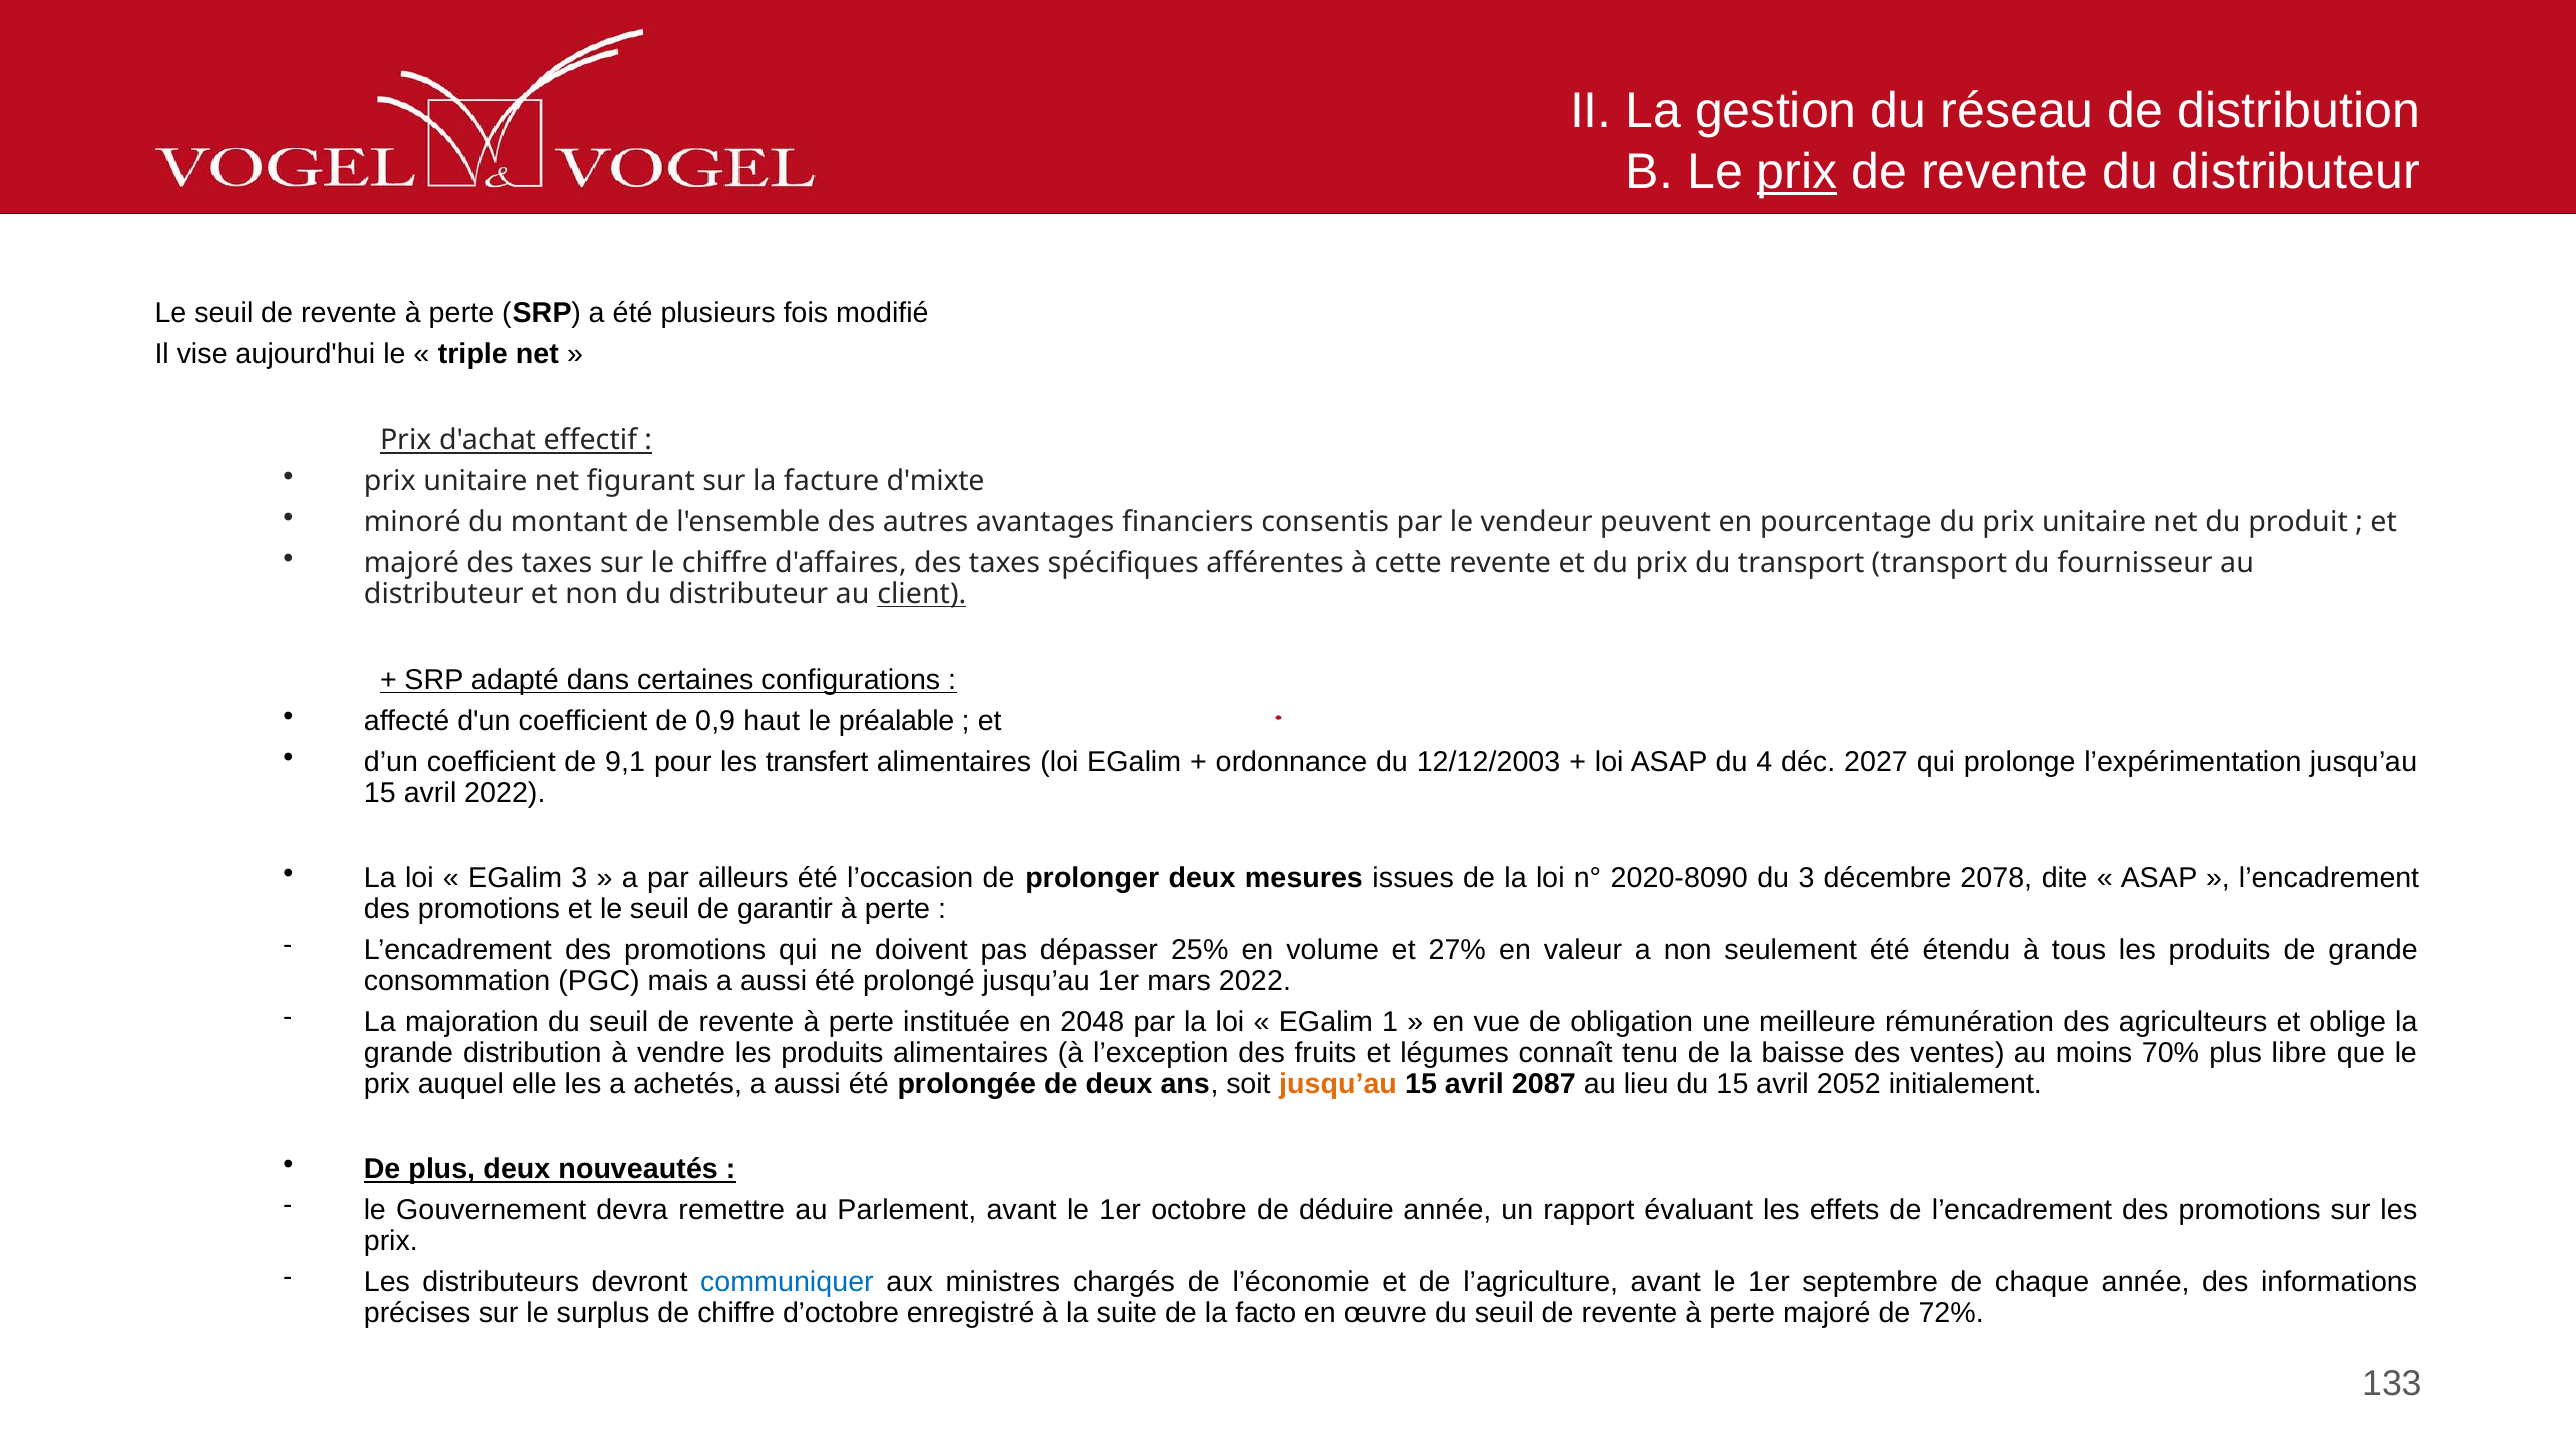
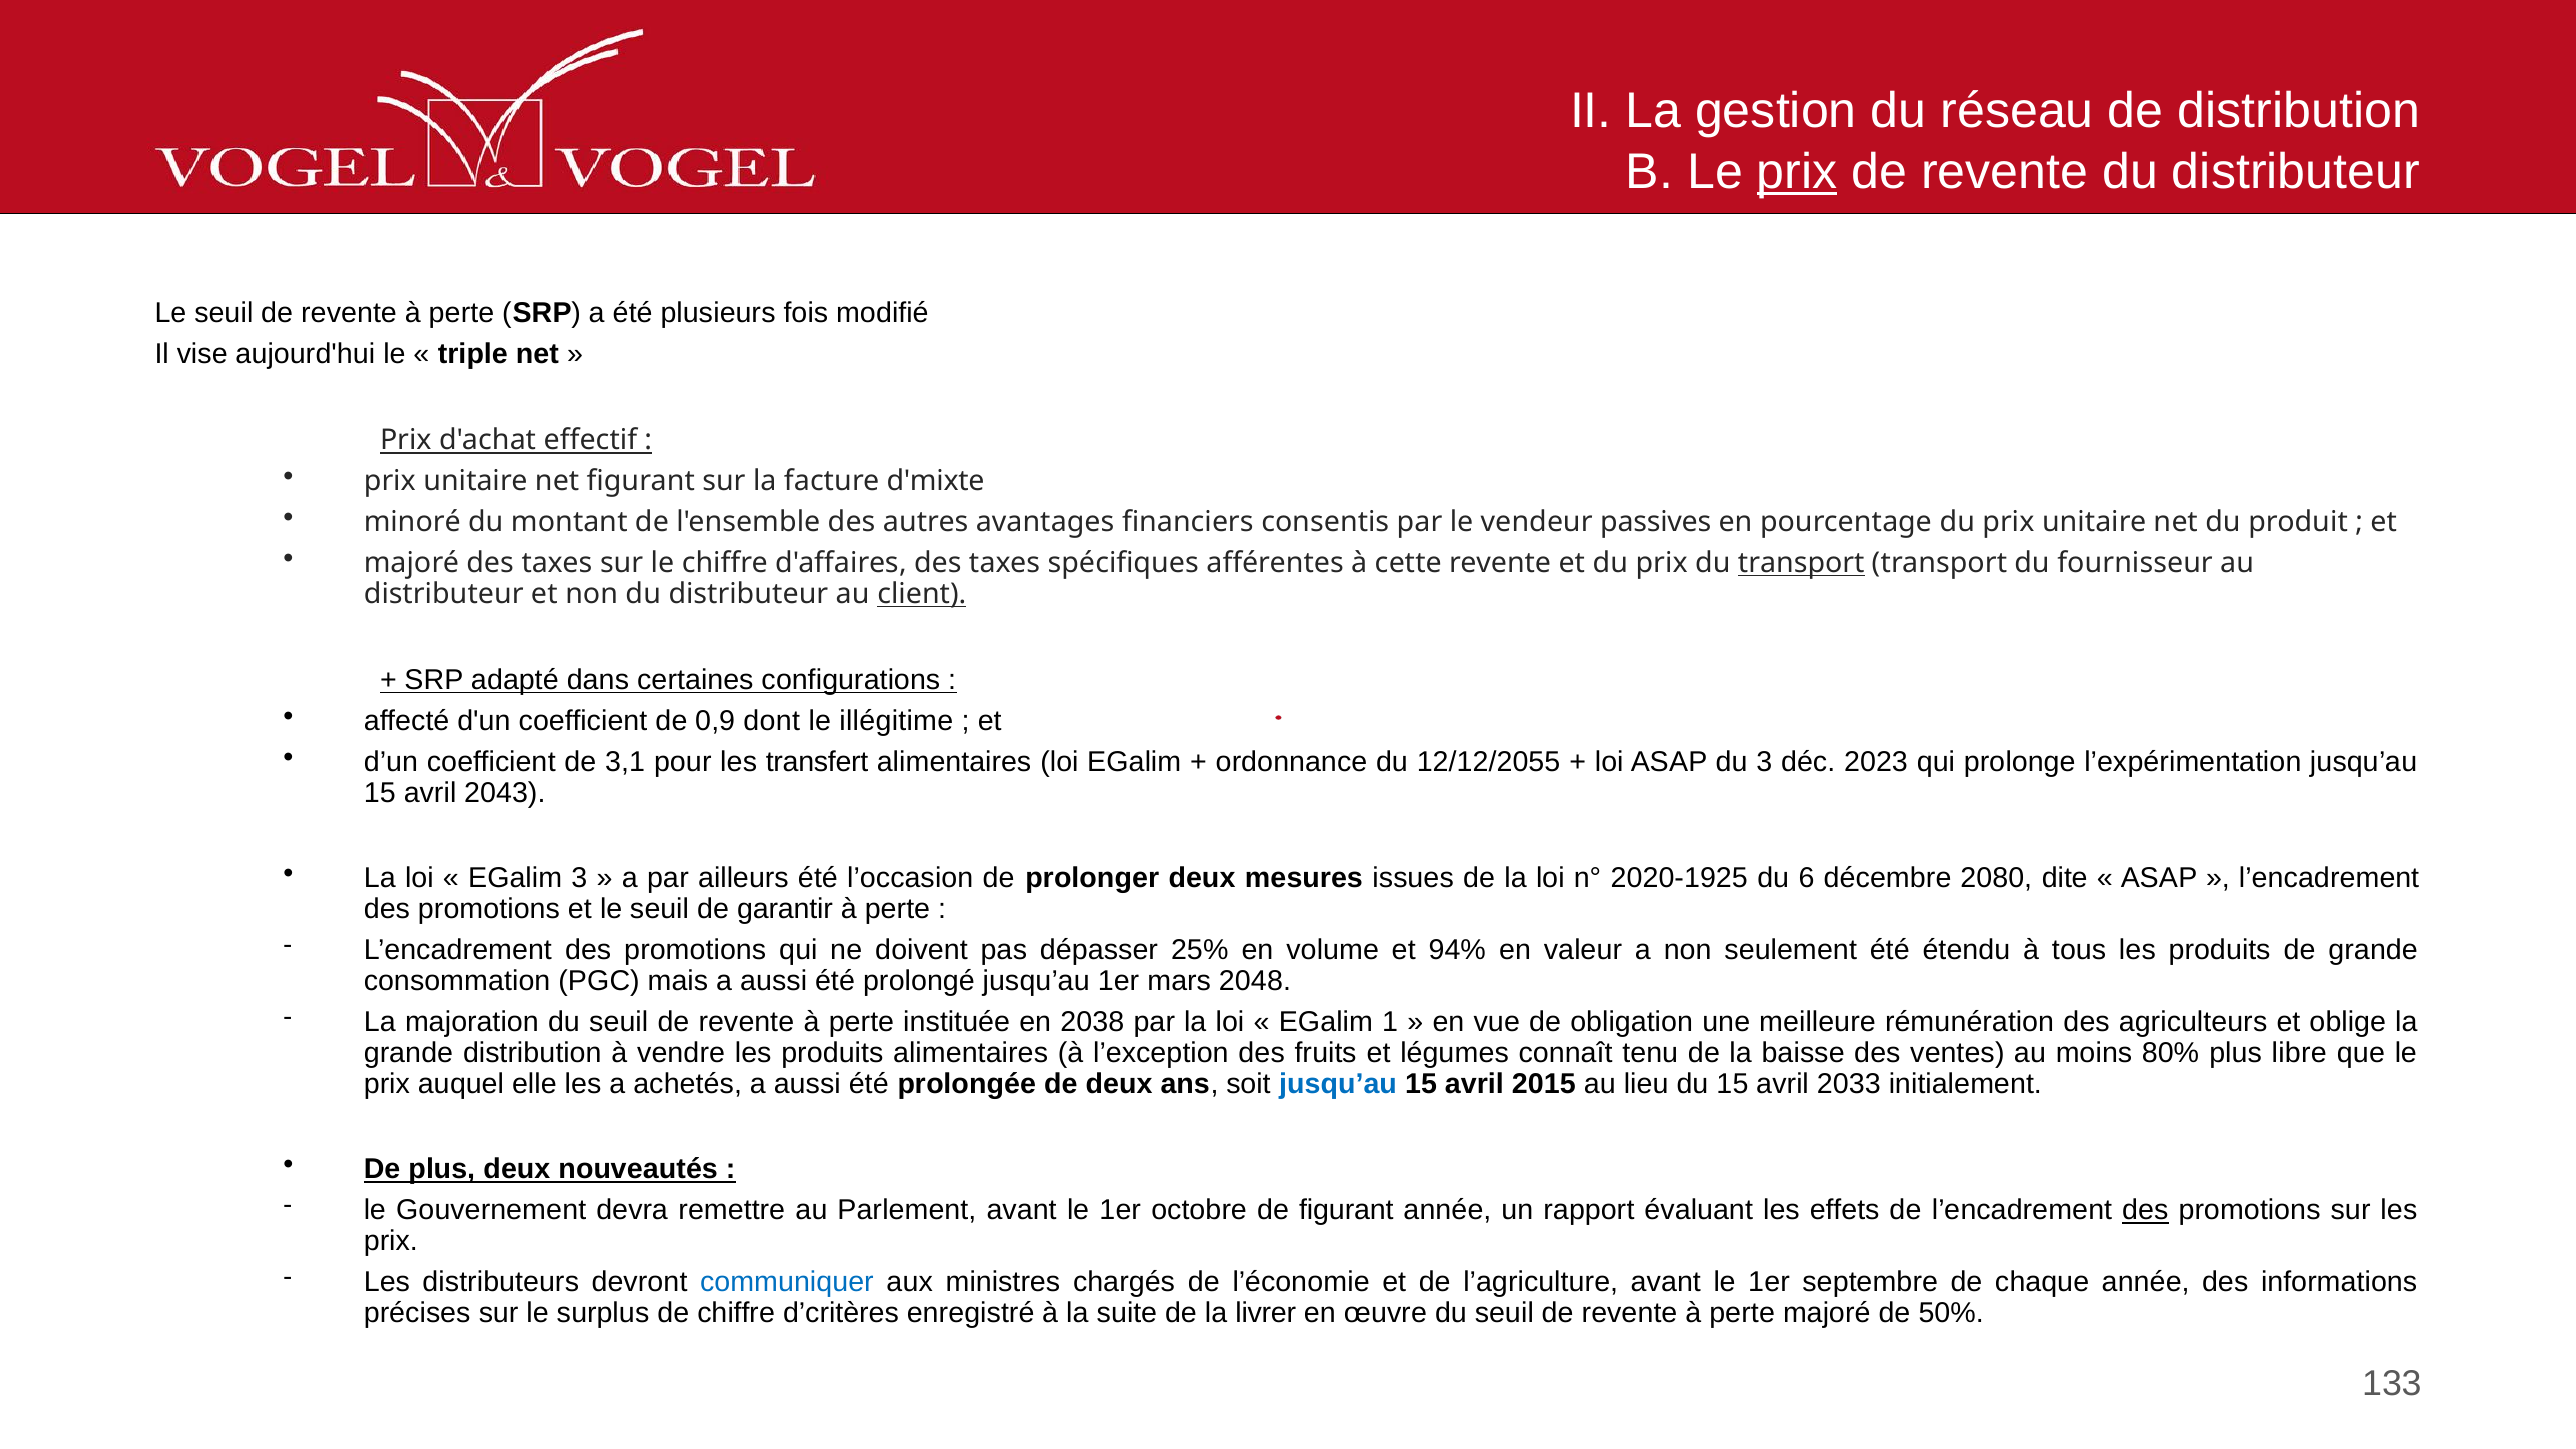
peuvent: peuvent -> passives (1656, 522)
transport underline: none -> present (1801, 563)
haut: haut -> dont (772, 721)
préalable: préalable -> illégitime (896, 721)
9,1: 9,1 -> 3,1 (625, 762)
12/12/2003: 12/12/2003 -> 12/12/2055 (1489, 762)
du 4: 4 -> 3 (1764, 762)
2027: 2027 -> 2023 (1876, 762)
avril 2022: 2022 -> 2043 (505, 793)
2020-8090: 2020-8090 -> 2020-1925 (1679, 878)
du 3: 3 -> 6 (1806, 878)
2078: 2078 -> 2080 (1996, 878)
27%: 27% -> 94% (1457, 950)
mars 2022: 2022 -> 2048 (1255, 981)
2048: 2048 -> 2038 (1092, 1022)
70%: 70% -> 80% (2171, 1053)
jusqu’au colour: orange -> blue (1338, 1084)
2087: 2087 -> 2015 (1544, 1084)
2052: 2052 -> 2033 (1849, 1084)
de déduire: déduire -> figurant (1346, 1210)
des underline: none -> present (2145, 1210)
d’octobre: d’octobre -> d’critères (841, 1313)
facto: facto -> livrer (1266, 1313)
72%: 72% -> 50% (1951, 1313)
